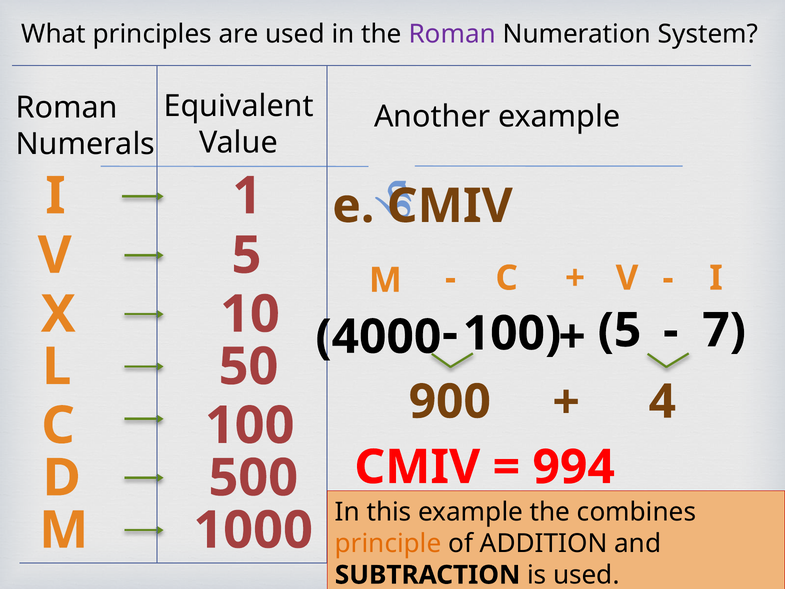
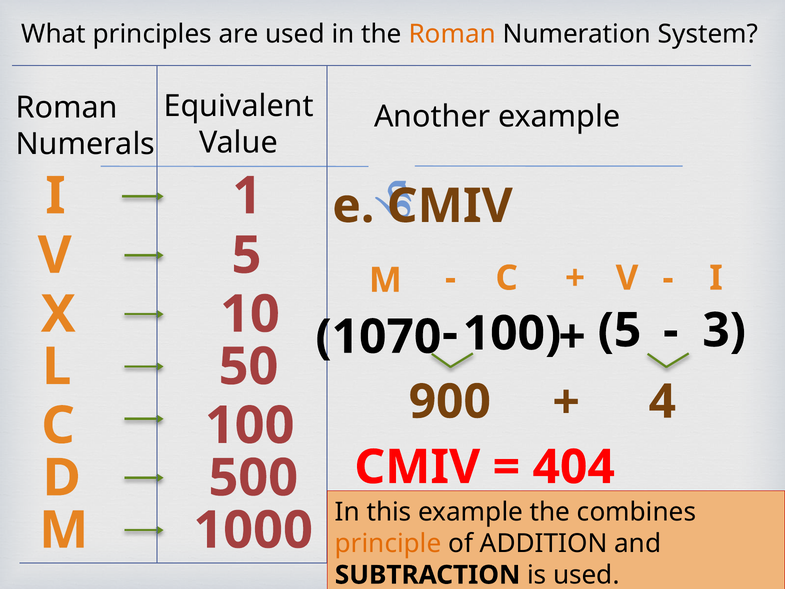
Roman colour: purple -> orange (452, 34)
4000: 4000 -> 1070 (378, 337)
7: 7 -> 3 (724, 330)
994: 994 -> 404 (574, 467)
